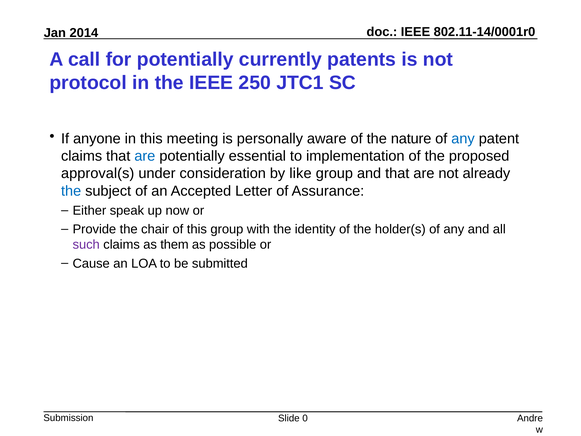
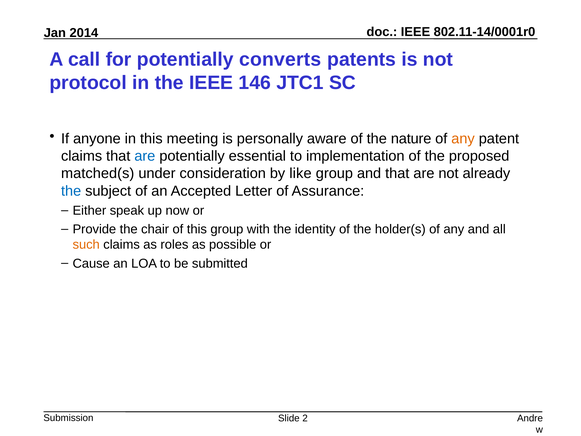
currently: currently -> converts (280, 59)
250: 250 -> 146 (255, 83)
any colour: blue -> orange (463, 139)
approval(s: approval(s -> matched(s (98, 173)
such colour: purple -> orange (86, 245)
them: them -> roles (174, 245)
0: 0 -> 2 (305, 418)
